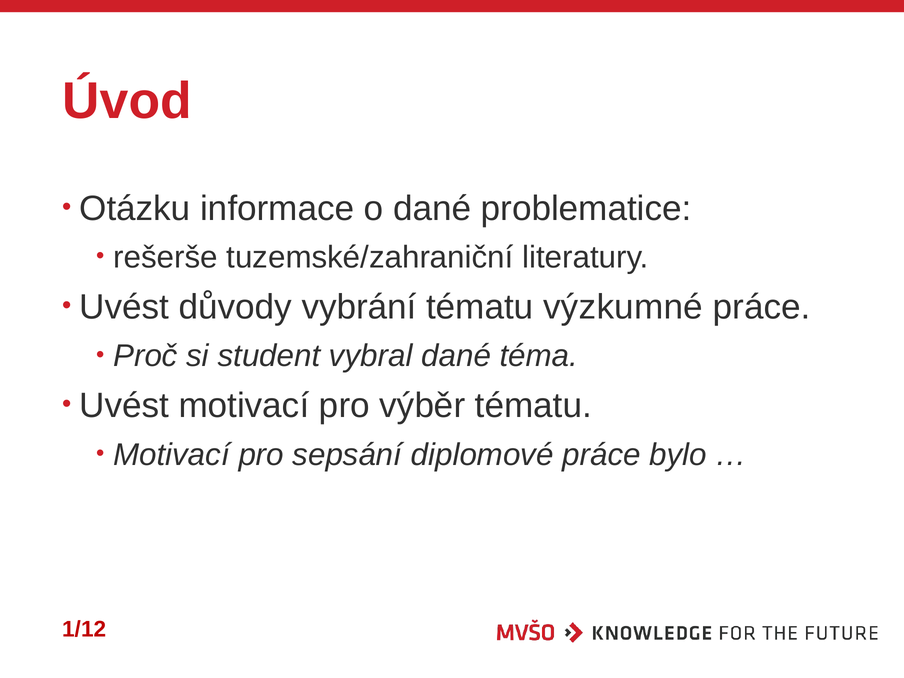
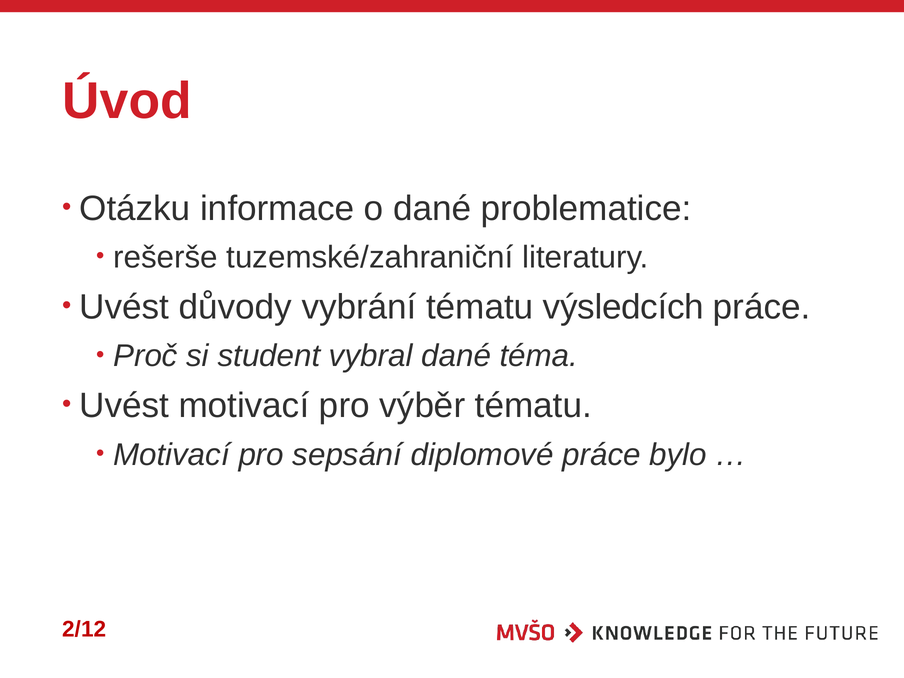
výzkumné: výzkumné -> výsledcích (623, 307)
1/12: 1/12 -> 2/12 (84, 629)
